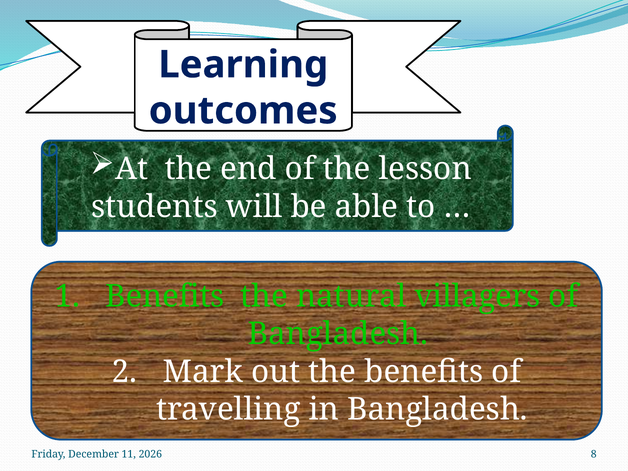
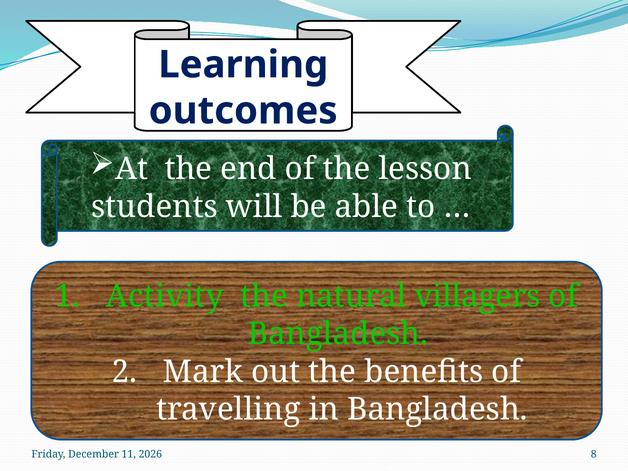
Benefits: Benefits -> Activity (165, 296)
